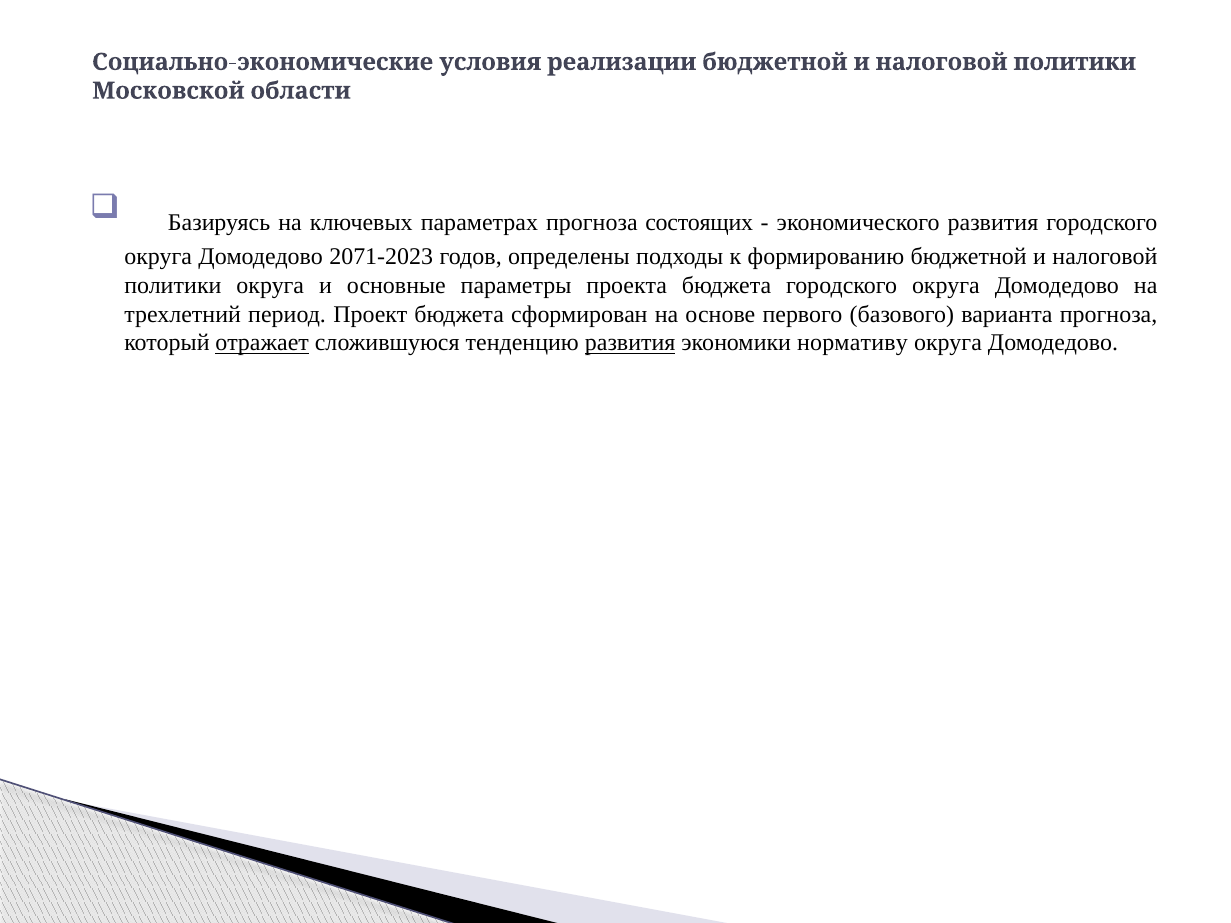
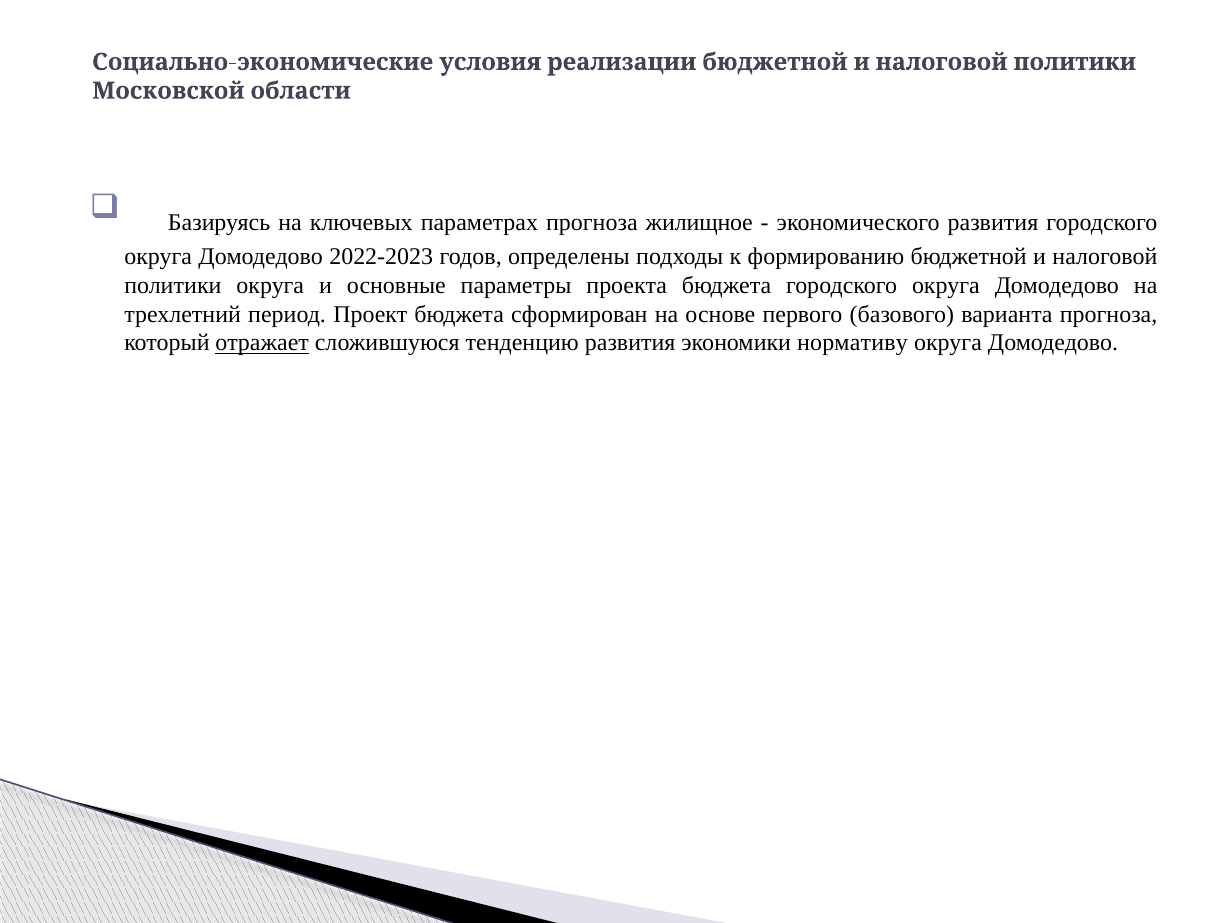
состоящих: состоящих -> жилищное (699, 223)
2071-2023: 2071-2023 -> 2022-2023 (381, 257)
развития underline: present -> none (630, 343)
